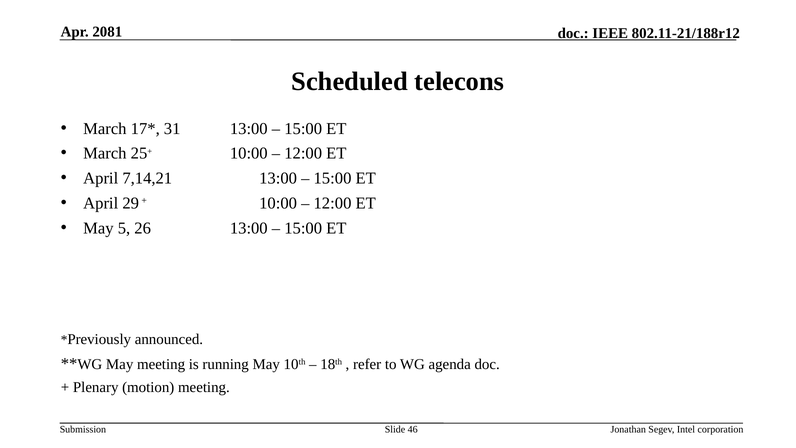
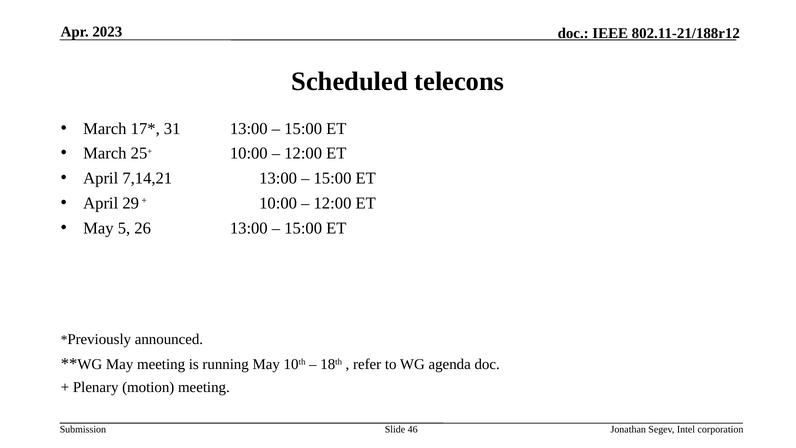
2081: 2081 -> 2023 (107, 32)
